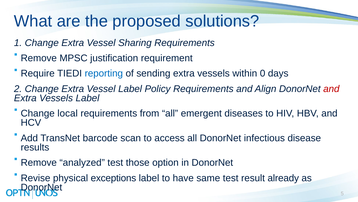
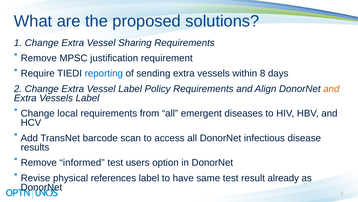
0: 0 -> 8 (263, 73)
and colour: red -> orange (331, 89)
analyzed: analyzed -> informed (82, 162)
those: those -> users (138, 162)
exceptions: exceptions -> references (113, 178)
